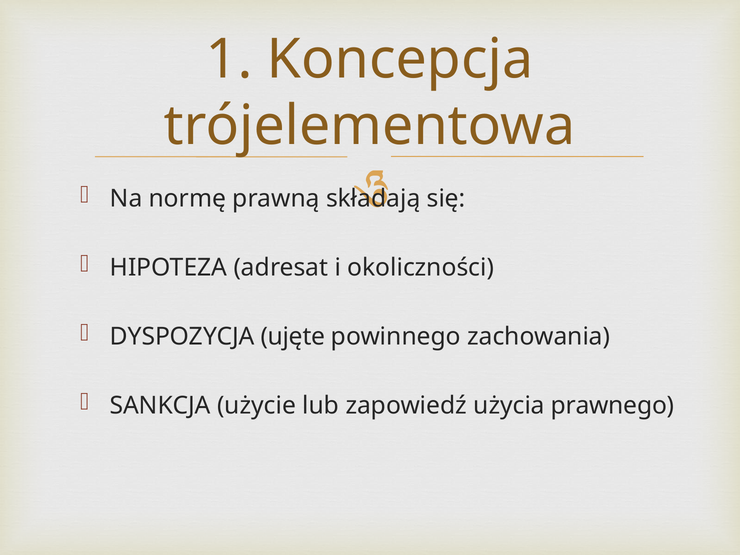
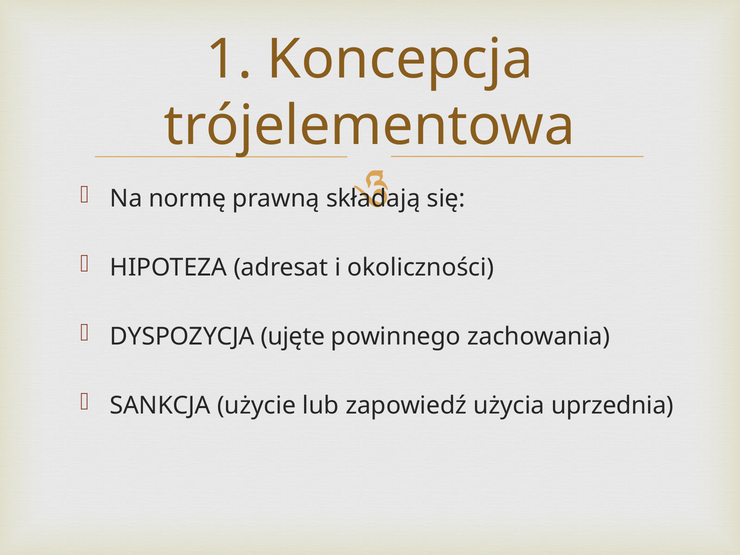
prawnego: prawnego -> uprzednia (612, 406)
